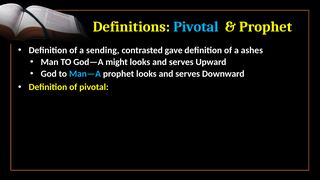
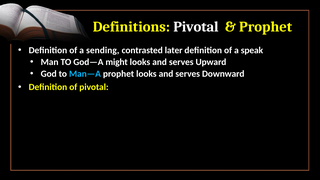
Pivotal colour: light blue -> white (196, 27)
gave: gave -> later (174, 50)
ashes: ashes -> speak (252, 50)
